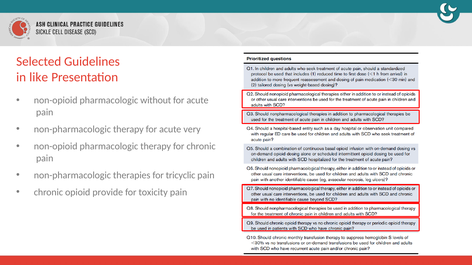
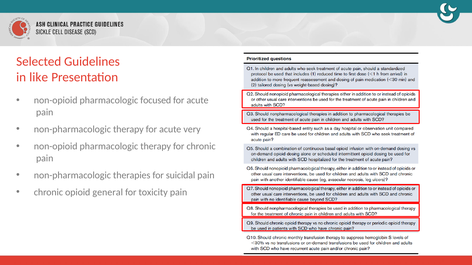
without: without -> focused (156, 101)
tricyclic: tricyclic -> suicidal (181, 176)
provide: provide -> general (108, 193)
